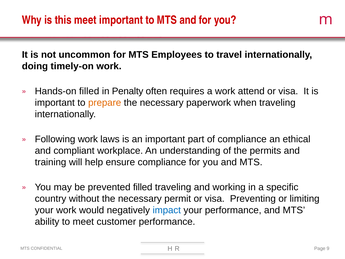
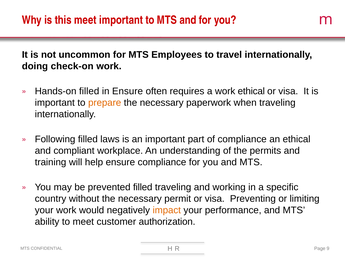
timely-on: timely-on -> check-on (72, 66)
in Penalty: Penalty -> Ensure (128, 91)
work attend: attend -> ethical (251, 91)
Following work: work -> filled (88, 139)
impact colour: blue -> orange (167, 210)
customer performance: performance -> authorization (167, 221)
